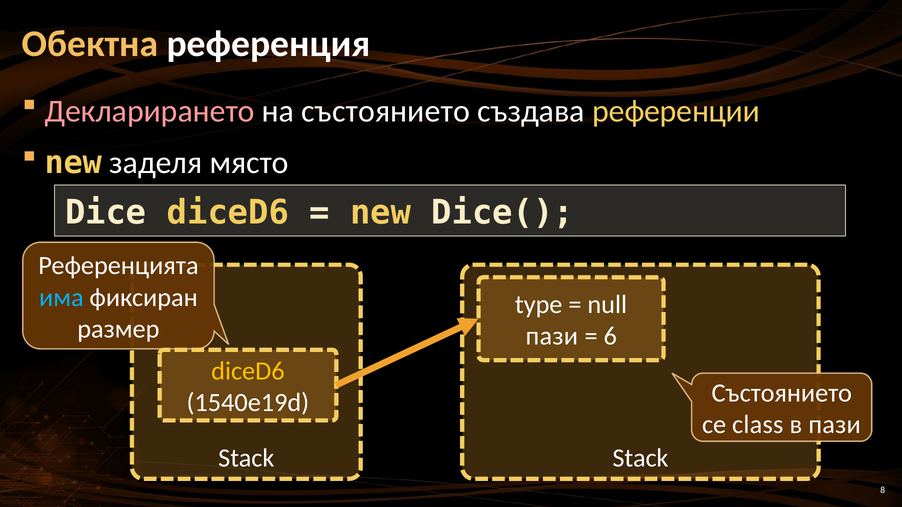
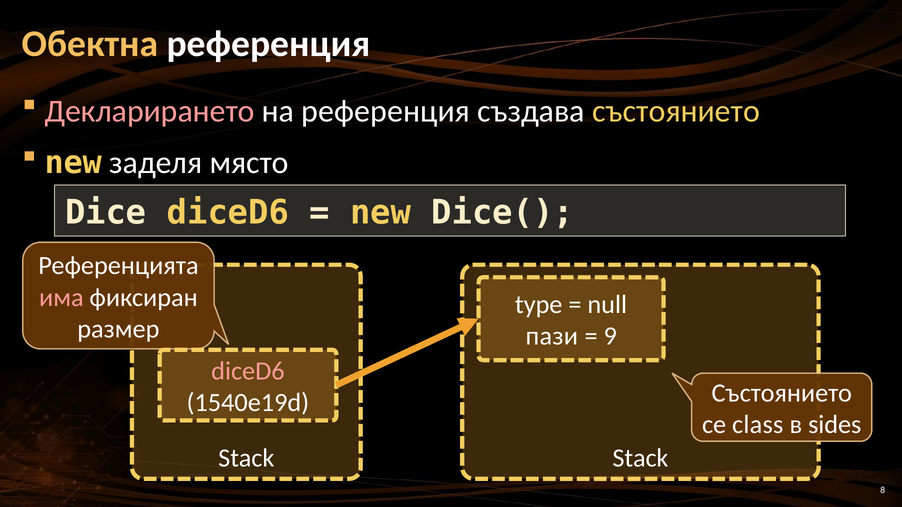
на състоянието: състоянието -> референция (386, 111)
създава референции: референции -> състоянието (676, 111)
има colour: light blue -> pink (61, 298)
6: 6 -> 9 (610, 337)
diceD6 colour: yellow -> pink (248, 371)
в пази: пази -> sides (835, 425)
